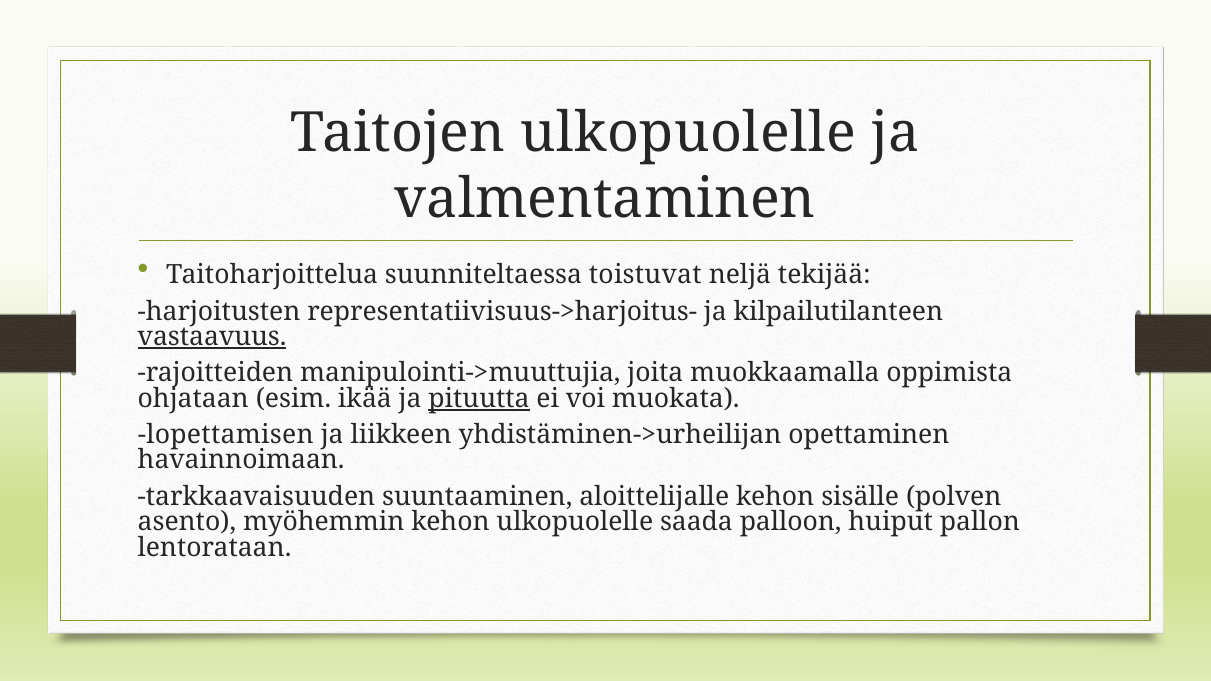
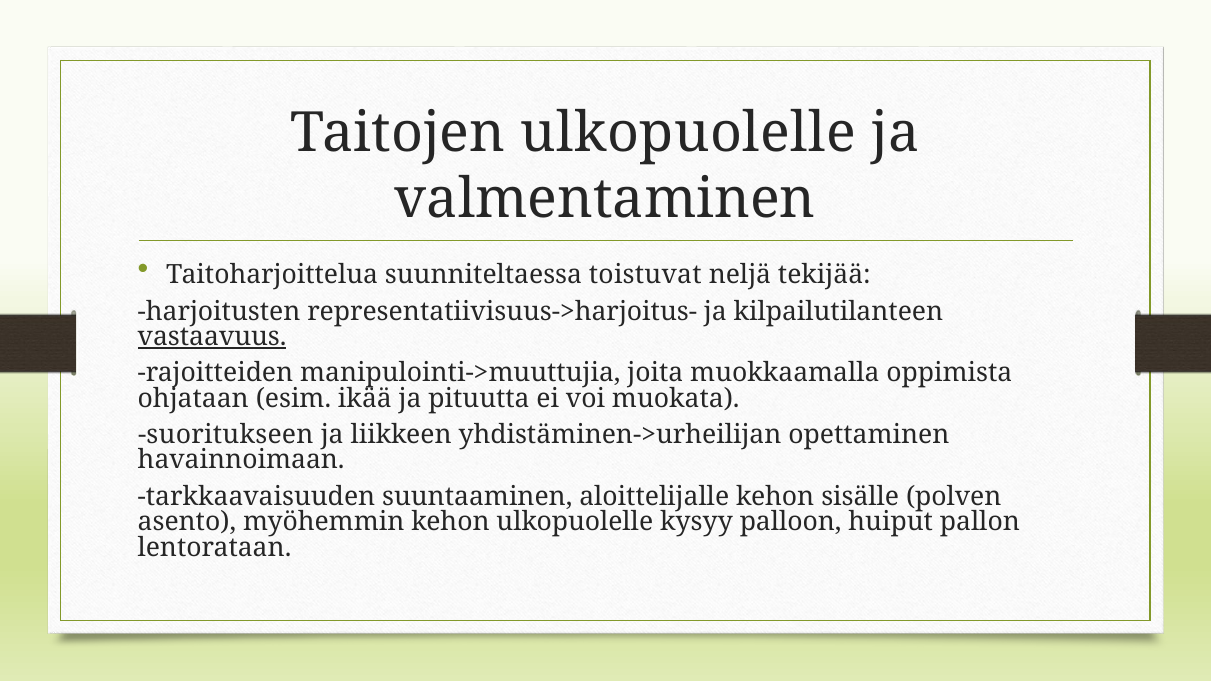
pituutta underline: present -> none (479, 399)
lopettamisen: lopettamisen -> suoritukseen (226, 435)
saada: saada -> kysyy (696, 522)
